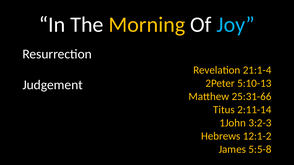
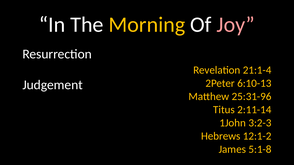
Joy colour: light blue -> pink (236, 25)
5:10-13: 5:10-13 -> 6:10-13 (254, 83)
25:31-66: 25:31-66 -> 25:31-96 (252, 97)
5:5-8: 5:5-8 -> 5:1-8 (260, 150)
